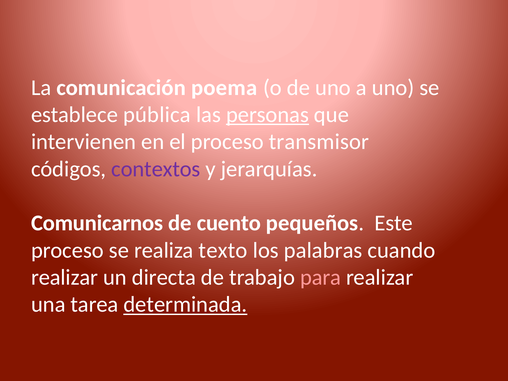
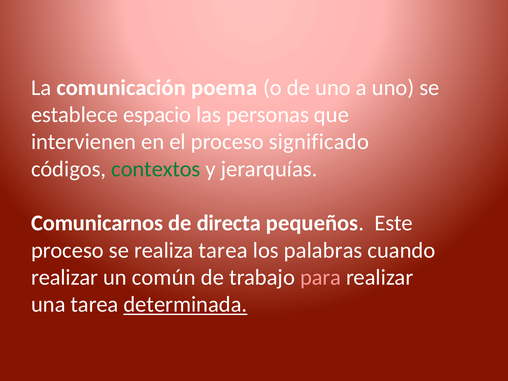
pública: pública -> espacio (157, 115)
personas underline: present -> none (267, 115)
transmisor: transmisor -> significado (319, 142)
contextos colour: purple -> green (156, 169)
cuento: cuento -> directa (229, 223)
realiza texto: texto -> tarea (223, 250)
directa: directa -> común (164, 277)
